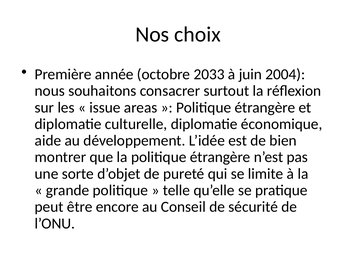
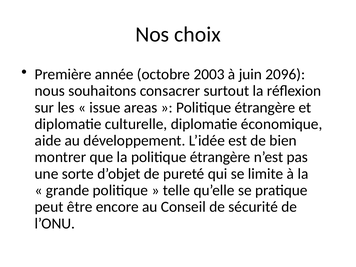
2033: 2033 -> 2003 (209, 74)
2004: 2004 -> 2096 (285, 74)
